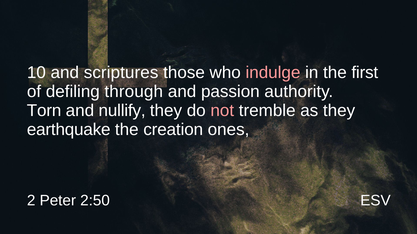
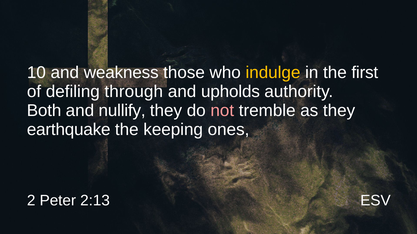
scriptures: scriptures -> weakness (121, 73)
indulge colour: pink -> yellow (273, 73)
passion: passion -> upholds (230, 92)
Torn: Torn -> Both (44, 111)
creation: creation -> keeping (173, 130)
2:50: 2:50 -> 2:13 (95, 201)
